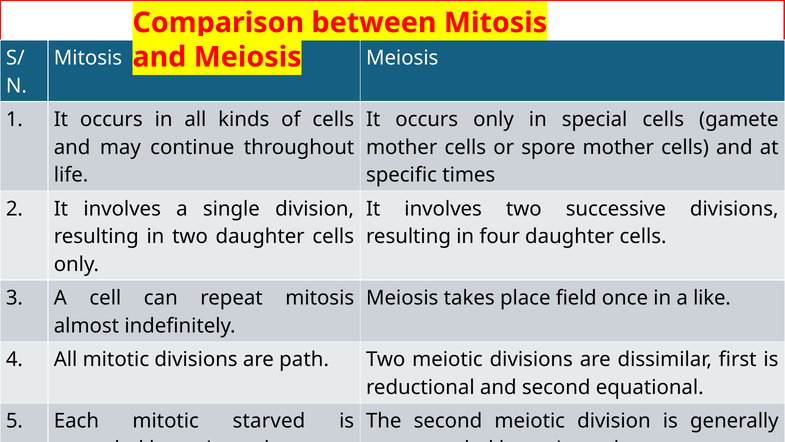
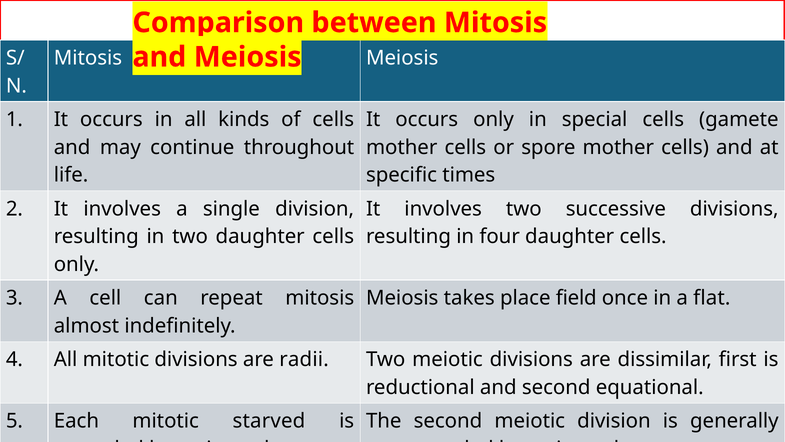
like: like -> flat (712, 298)
path: path -> radii (304, 359)
